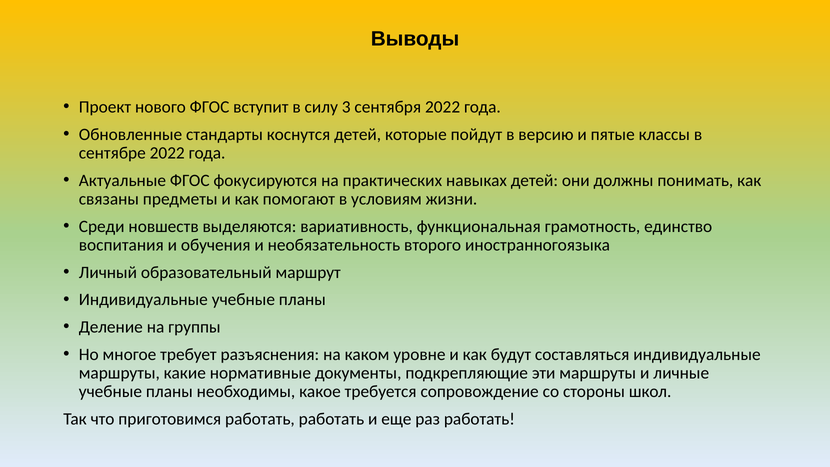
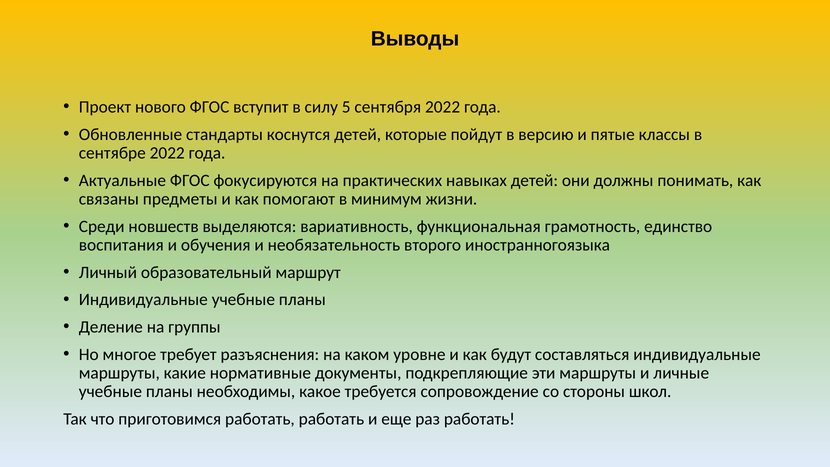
3: 3 -> 5 (346, 107)
условиям: условиям -> минимум (386, 199)
